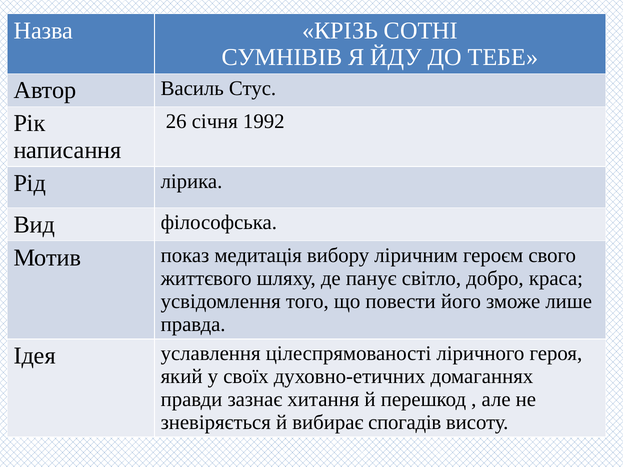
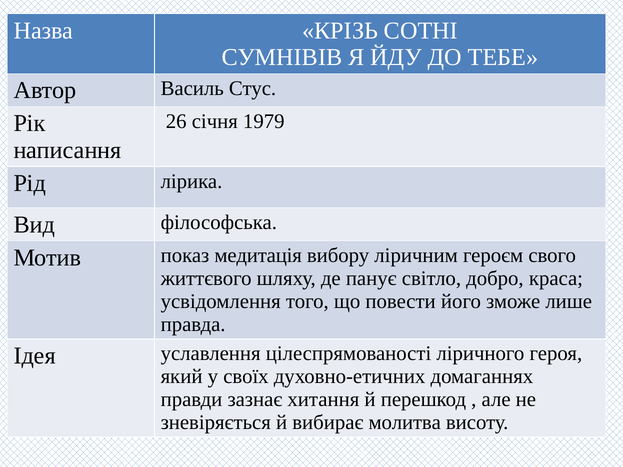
1992: 1992 -> 1979 (264, 122)
спогадів: спогадів -> молитва (405, 423)
